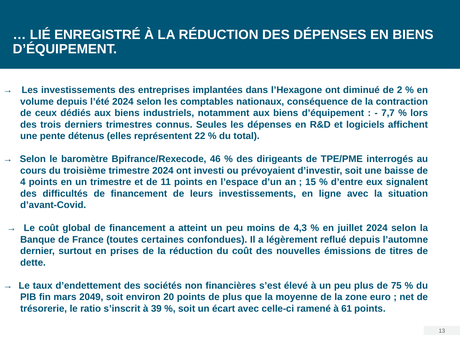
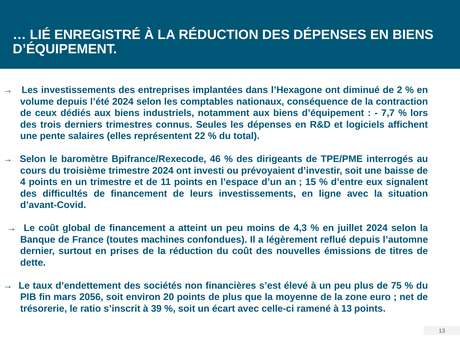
détenus: détenus -> salaires (86, 136)
certaines: certaines -> machines (163, 240)
2049: 2049 -> 2056 (91, 297)
à 61: 61 -> 13 (347, 309)
